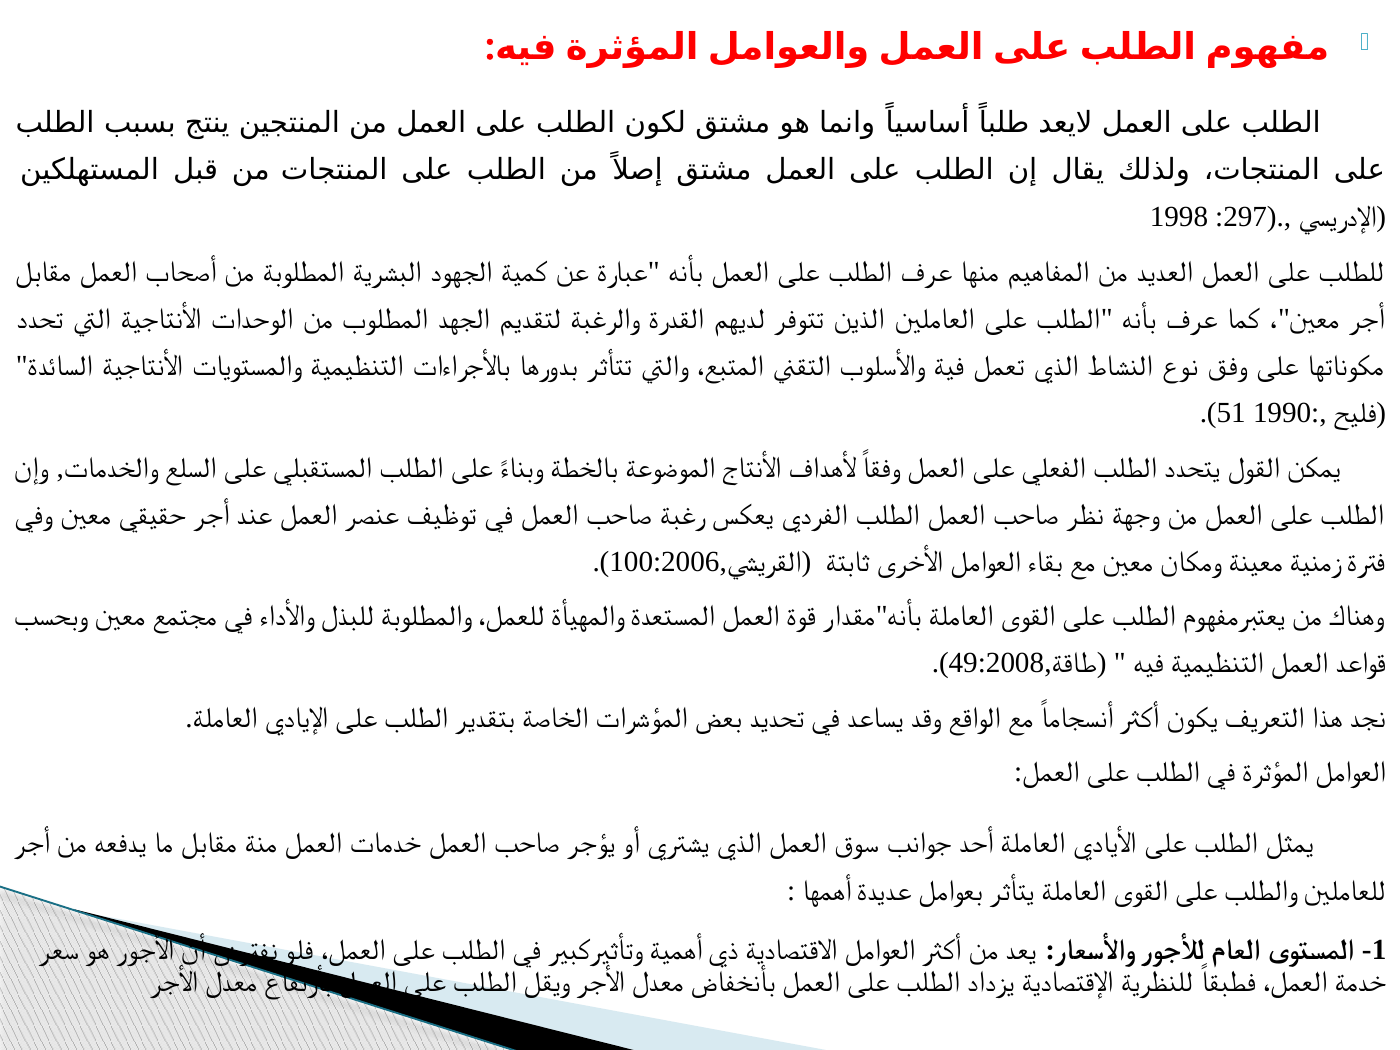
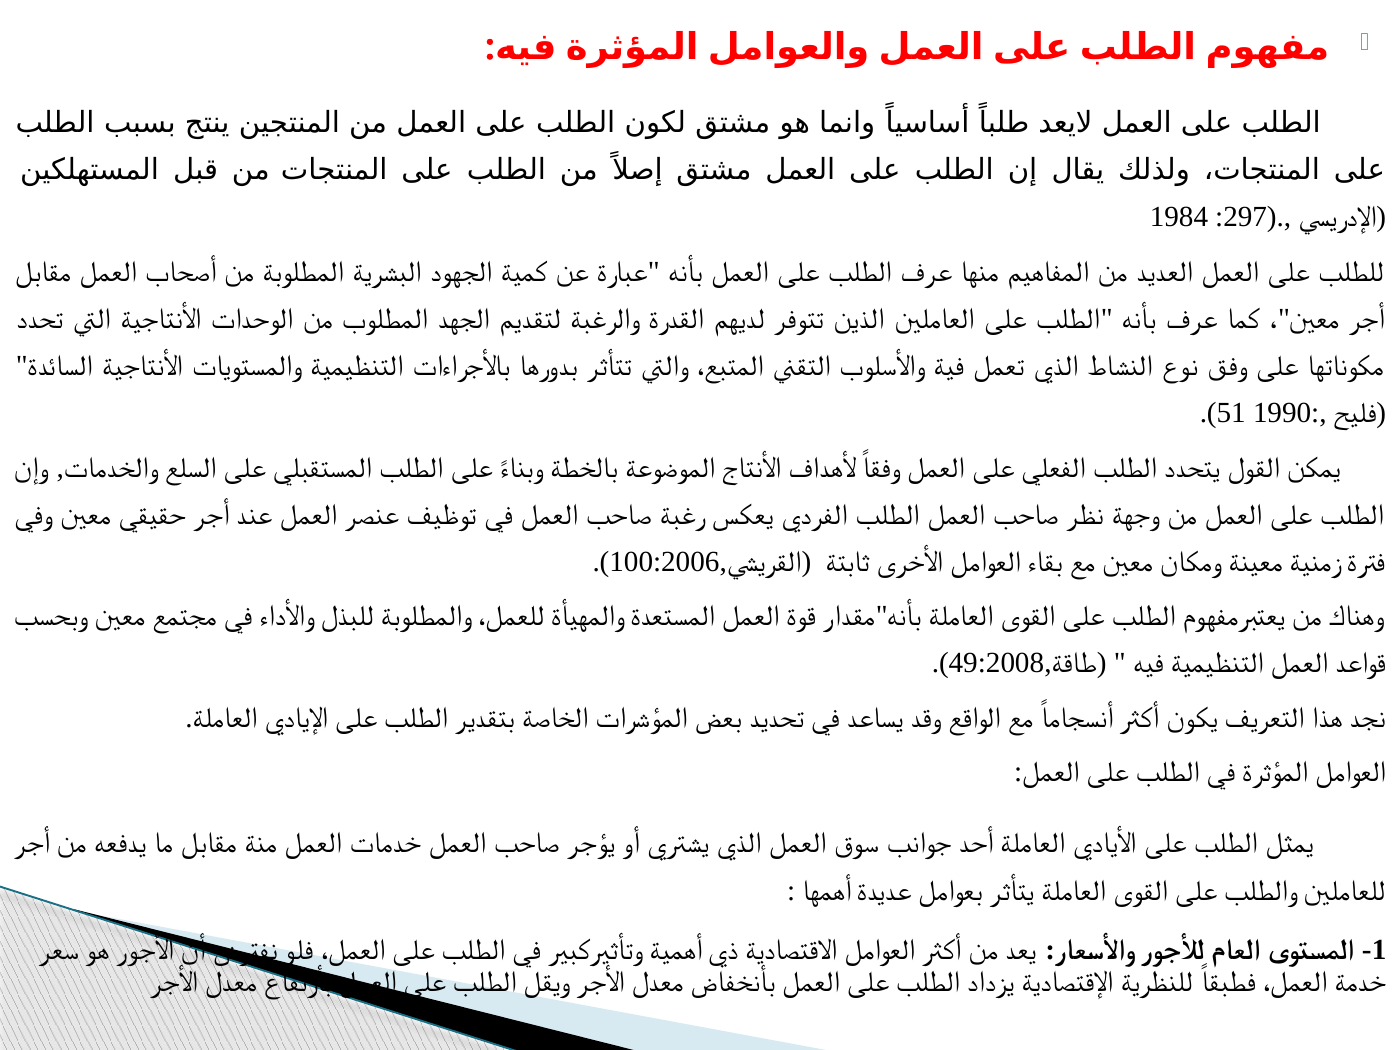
1998: 1998 -> 1984 (1179, 217)
